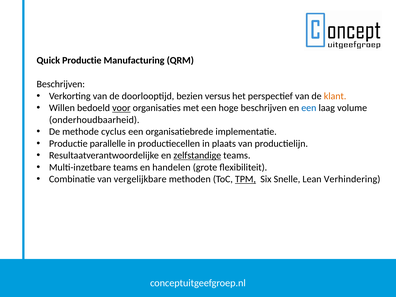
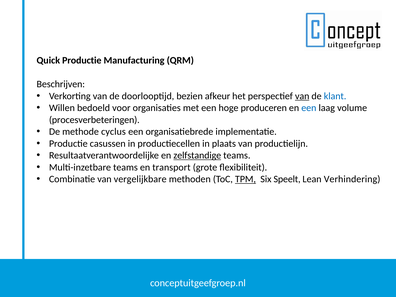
versus: versus -> afkeur (218, 96)
van underline: none -> present (302, 96)
klant colour: orange -> blue (335, 96)
voor underline: present -> none (121, 108)
hoge beschrijven: beschrijven -> produceren (264, 108)
onderhoudbaarheid: onderhoudbaarheid -> procesverbeteringen (94, 120)
parallelle: parallelle -> casussen (108, 144)
handelen: handelen -> transport (171, 167)
Snelle: Snelle -> Speelt (287, 179)
